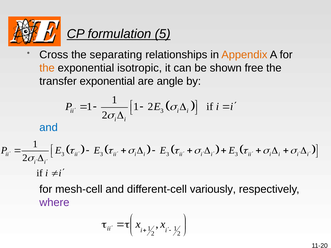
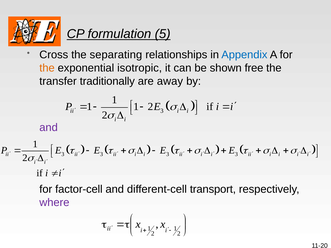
Appendix colour: orange -> blue (244, 55)
transfer exponential: exponential -> traditionally (107, 81)
angle: angle -> away (170, 81)
and colour: blue -> purple (49, 128)
mesh-cell: mesh-cell -> factor-cell (79, 189)
variously: variously -> transport (213, 189)
